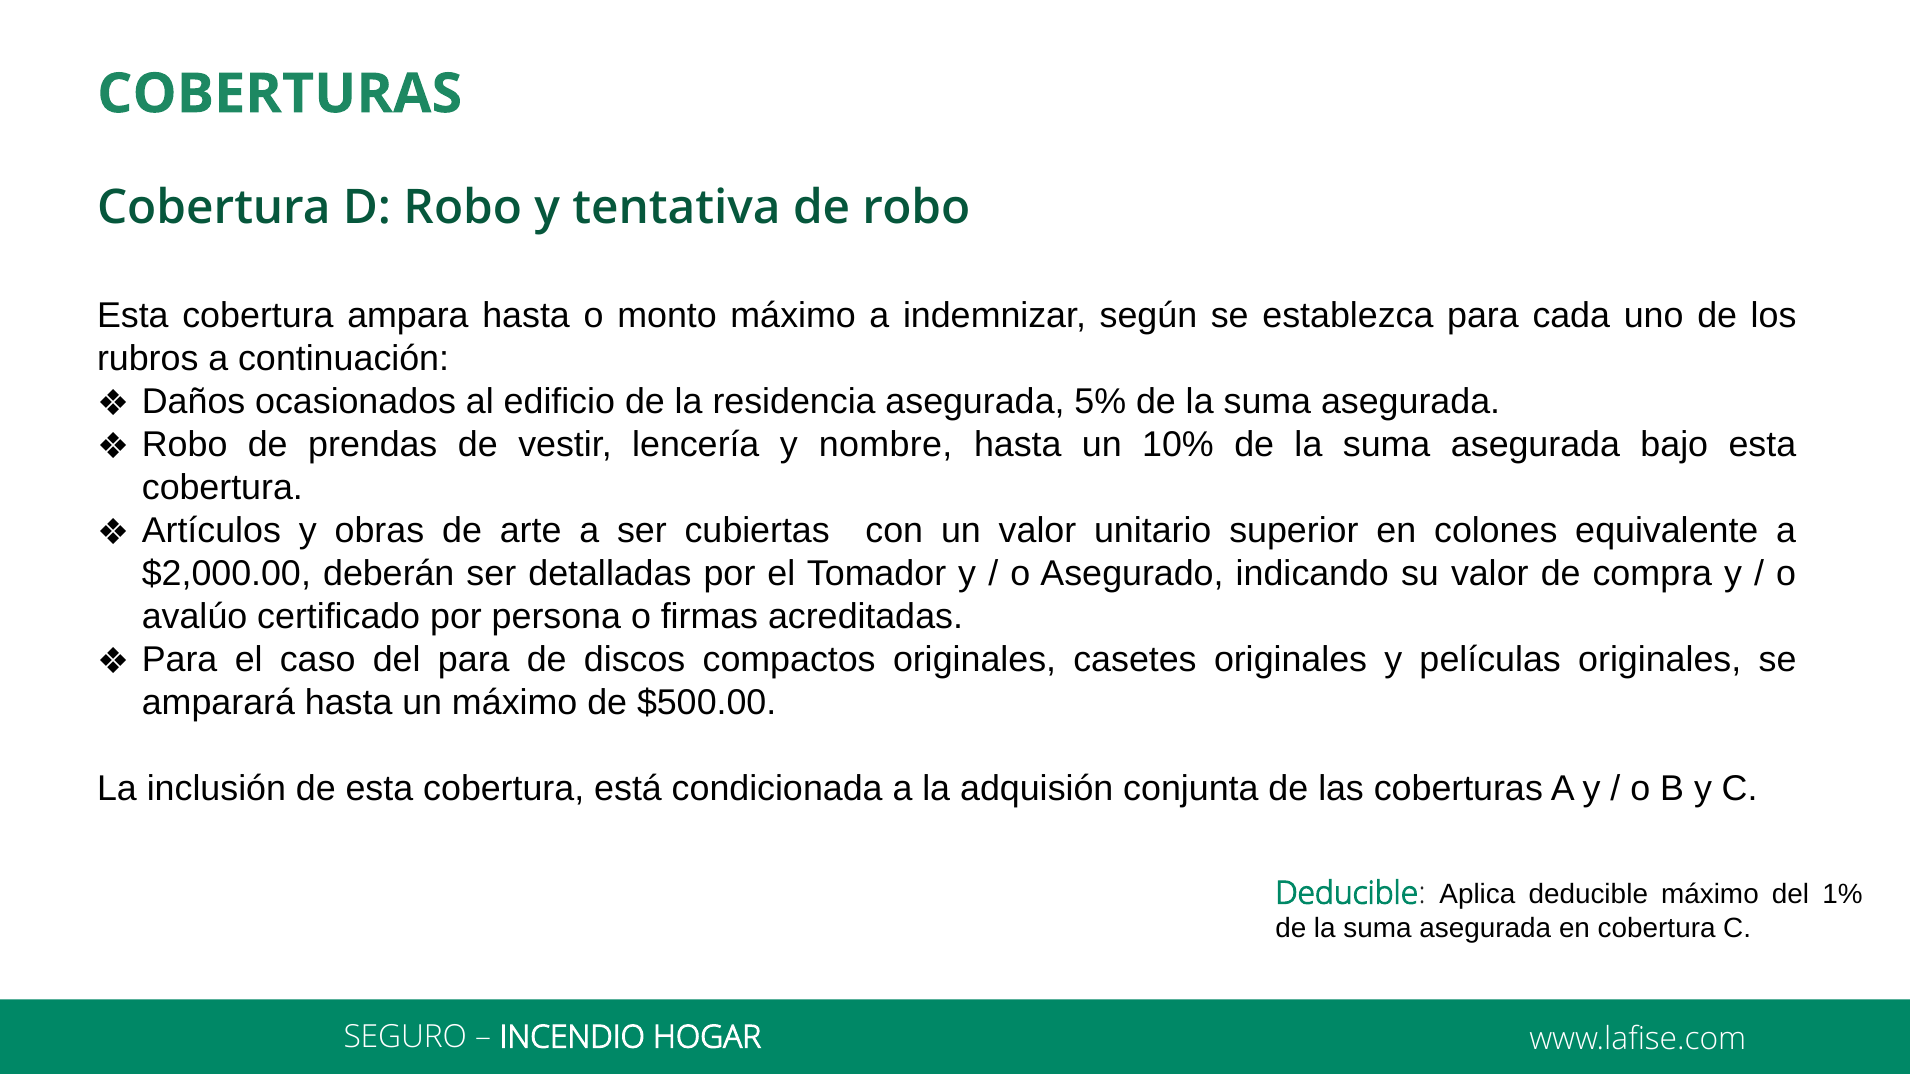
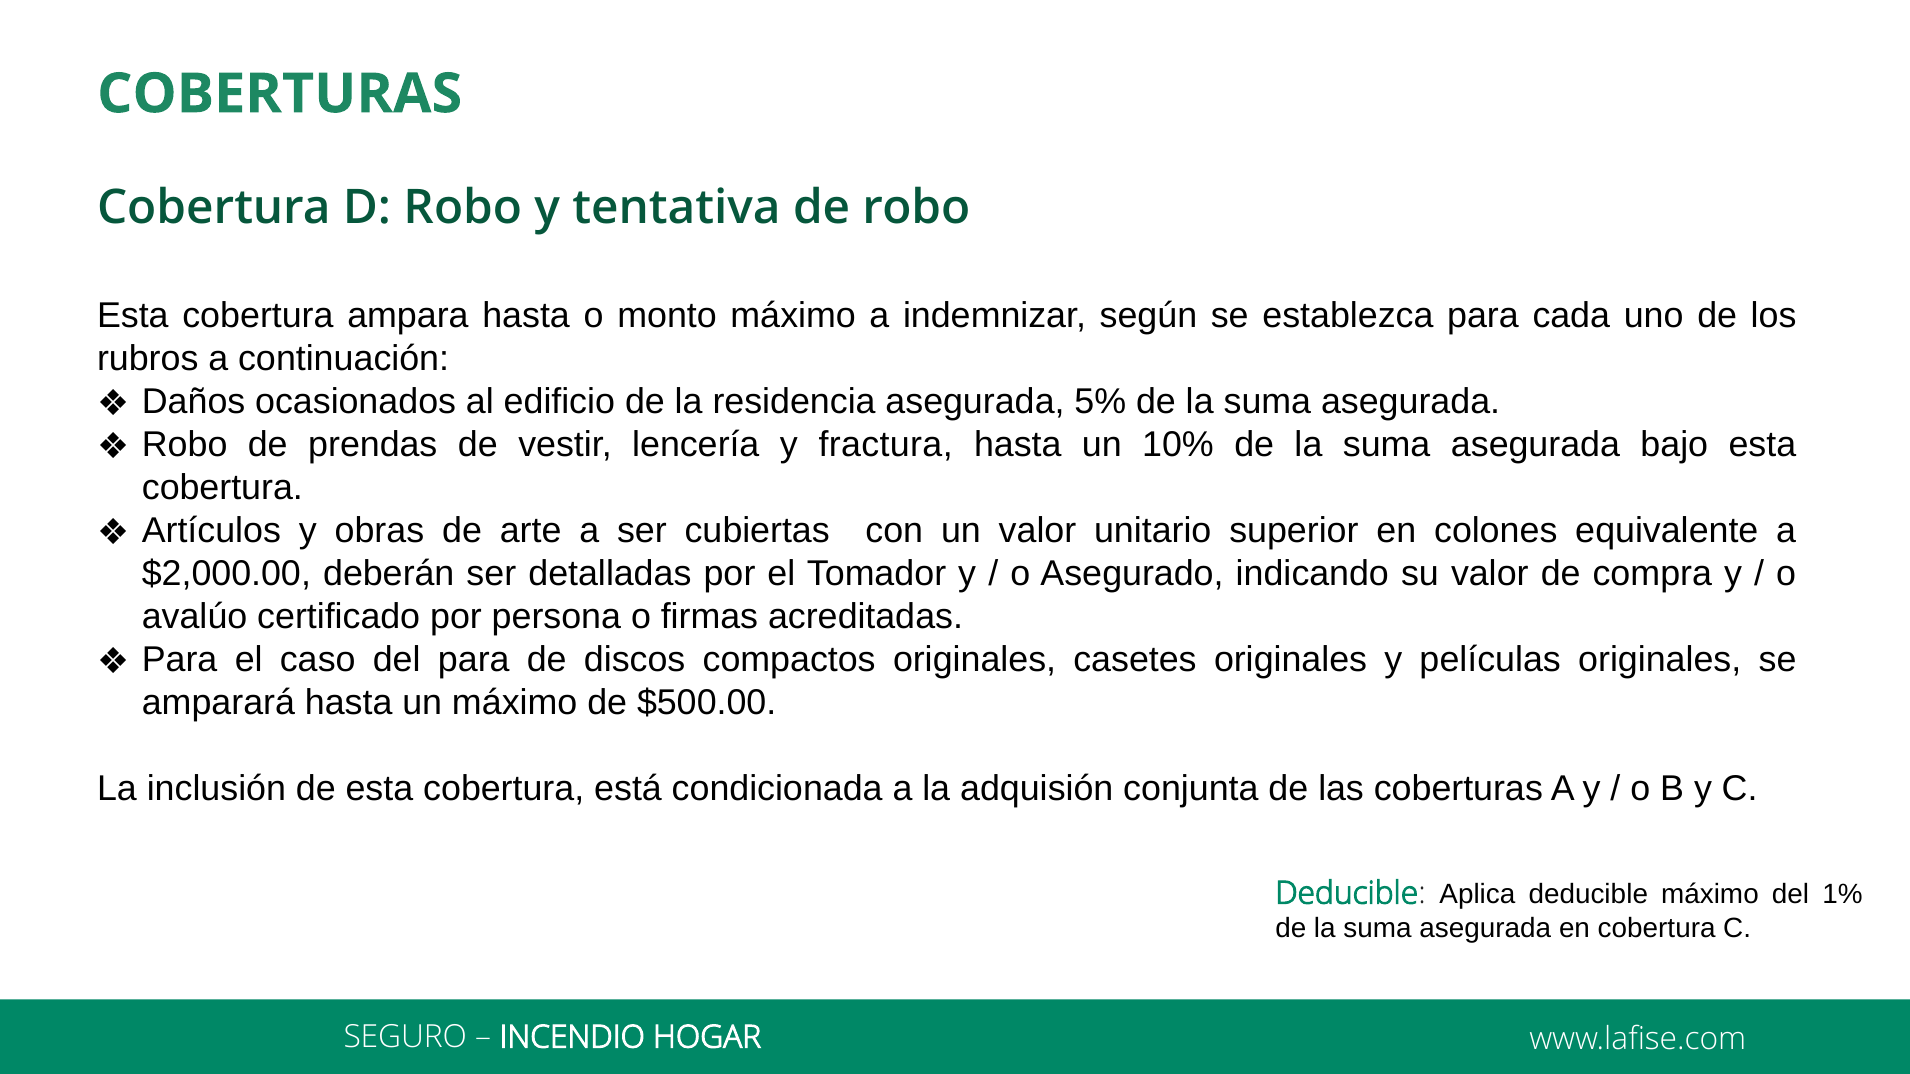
nombre: nombre -> fractura (886, 445)
